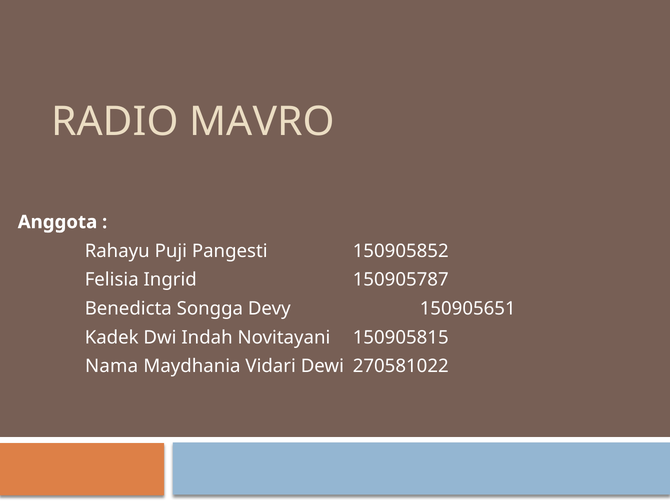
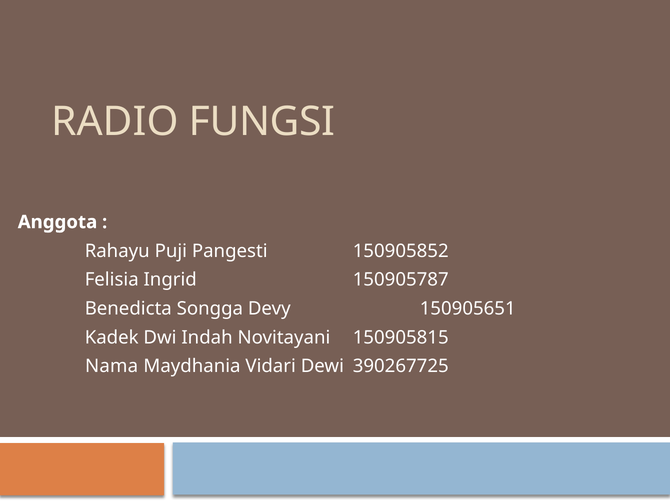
MAVRO: MAVRO -> FUNGSI (262, 122)
270581022: 270581022 -> 390267725 (401, 367)
